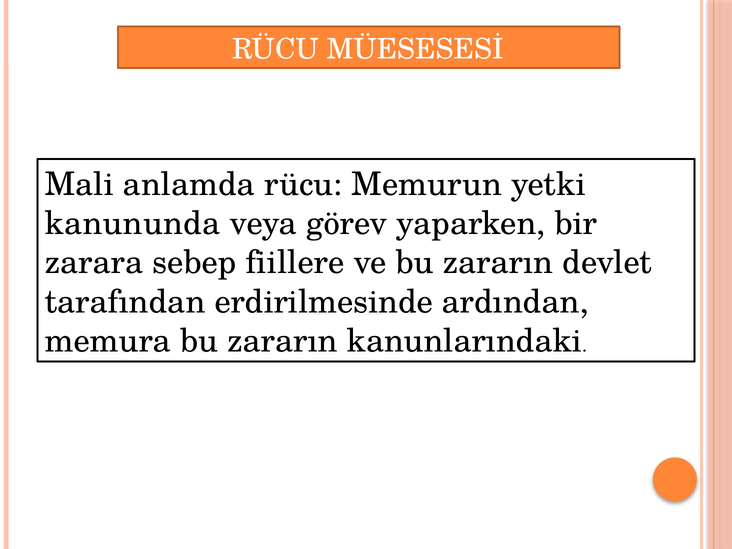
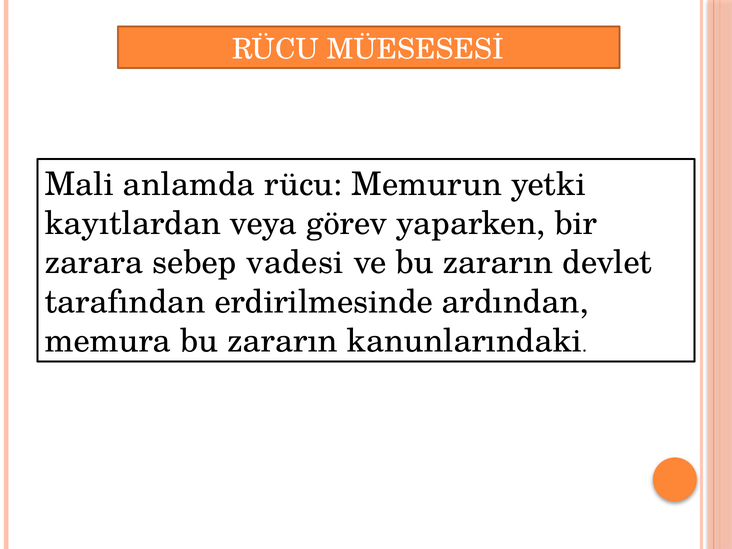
kanununda: kanununda -> kayıtlardan (133, 224)
fiillere: fiillere -> vadesi (295, 263)
